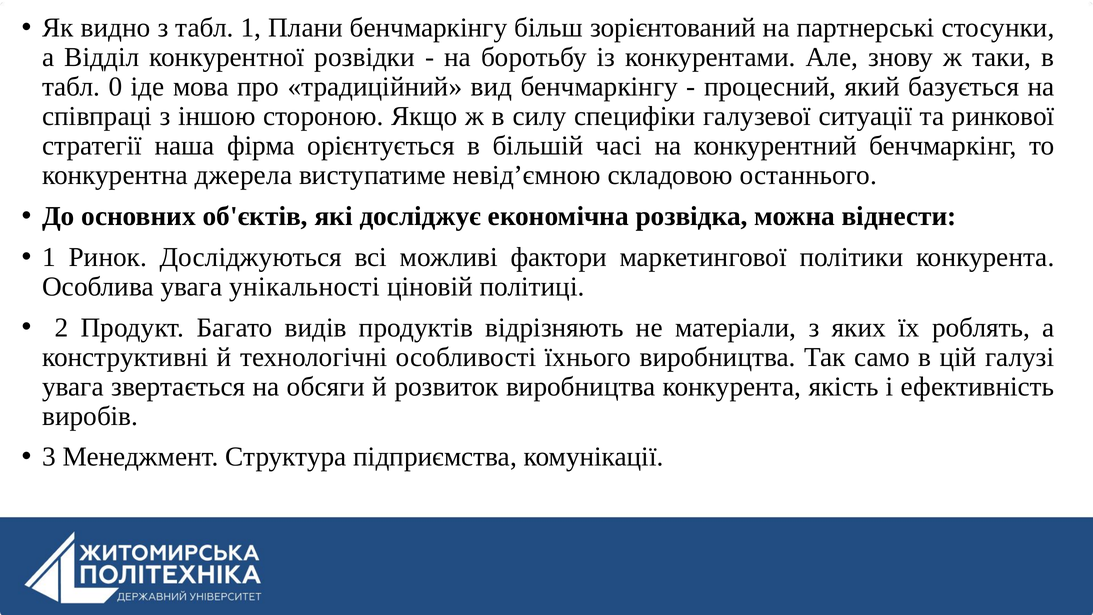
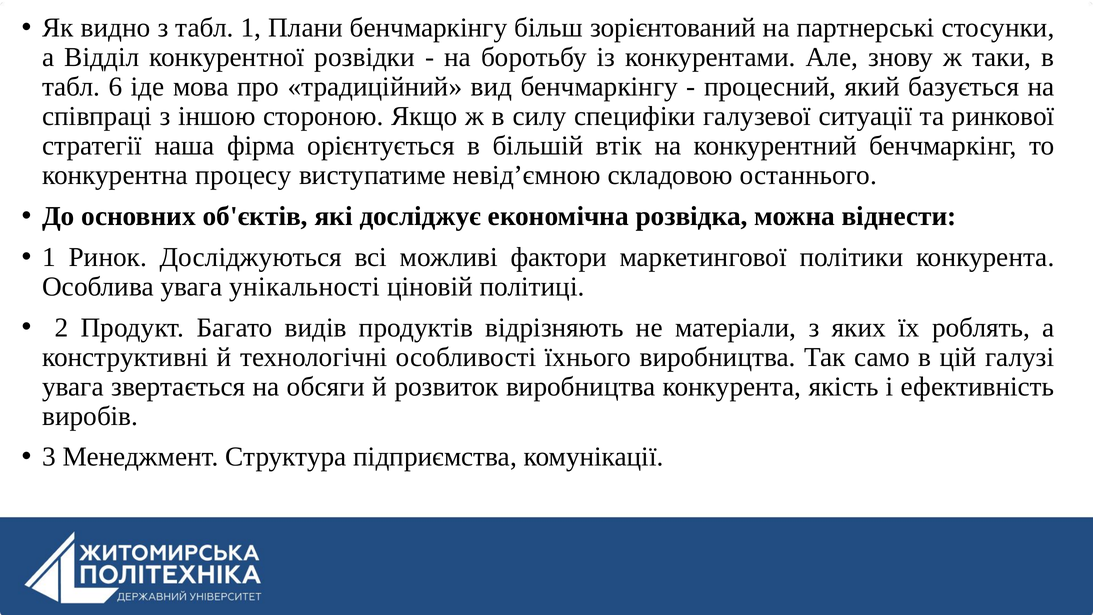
0: 0 -> 6 (116, 87)
часі: часі -> втік (619, 146)
джерела: джерела -> процесу (243, 175)
